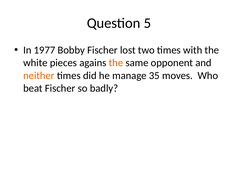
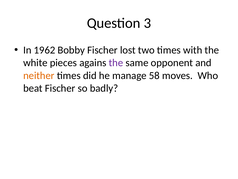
5: 5 -> 3 (147, 23)
1977: 1977 -> 1962 (45, 50)
the colour: orange -> purple (116, 63)
35: 35 -> 58 (154, 75)
